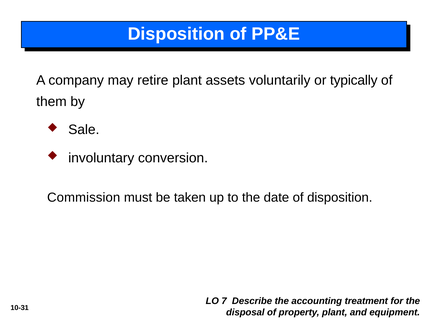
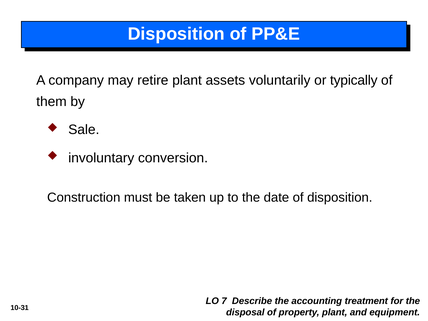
Commission: Commission -> Construction (84, 197)
